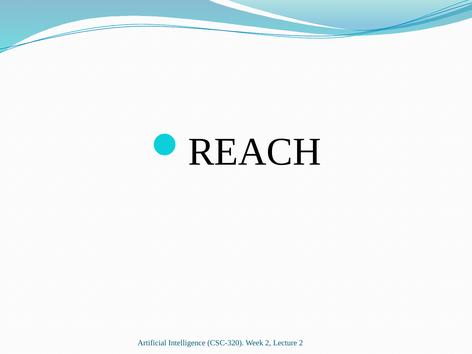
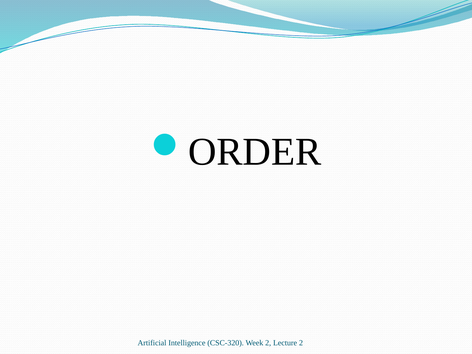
REACH: REACH -> ORDER (255, 152)
